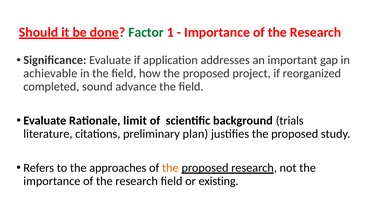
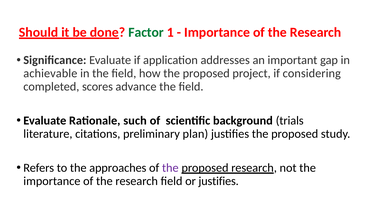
reorganized: reorganized -> considering (312, 73)
sound: sound -> scores (97, 87)
limit: limit -> such (135, 121)
the colour: orange -> purple (170, 168)
or existing: existing -> justifies (219, 181)
